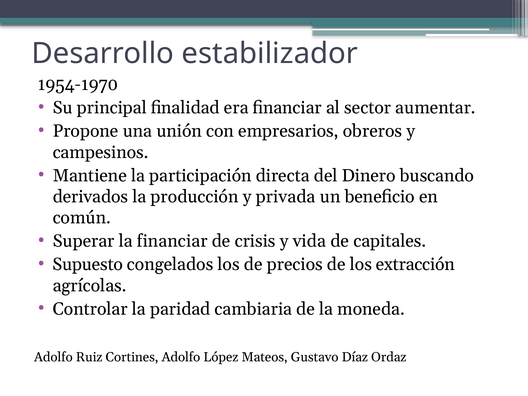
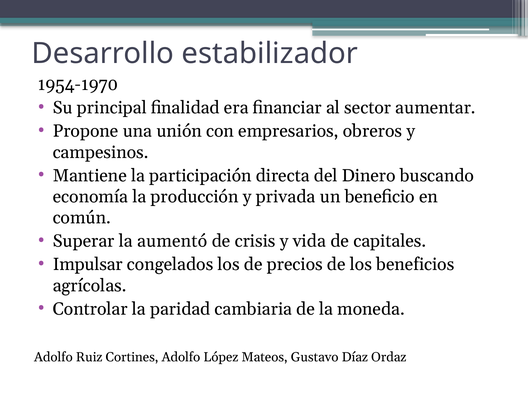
derivados: derivados -> economía (90, 197)
la financiar: financiar -> aumentó (172, 241)
Supuesto: Supuesto -> Impulsar (88, 264)
extracción: extracción -> beneficios (415, 264)
